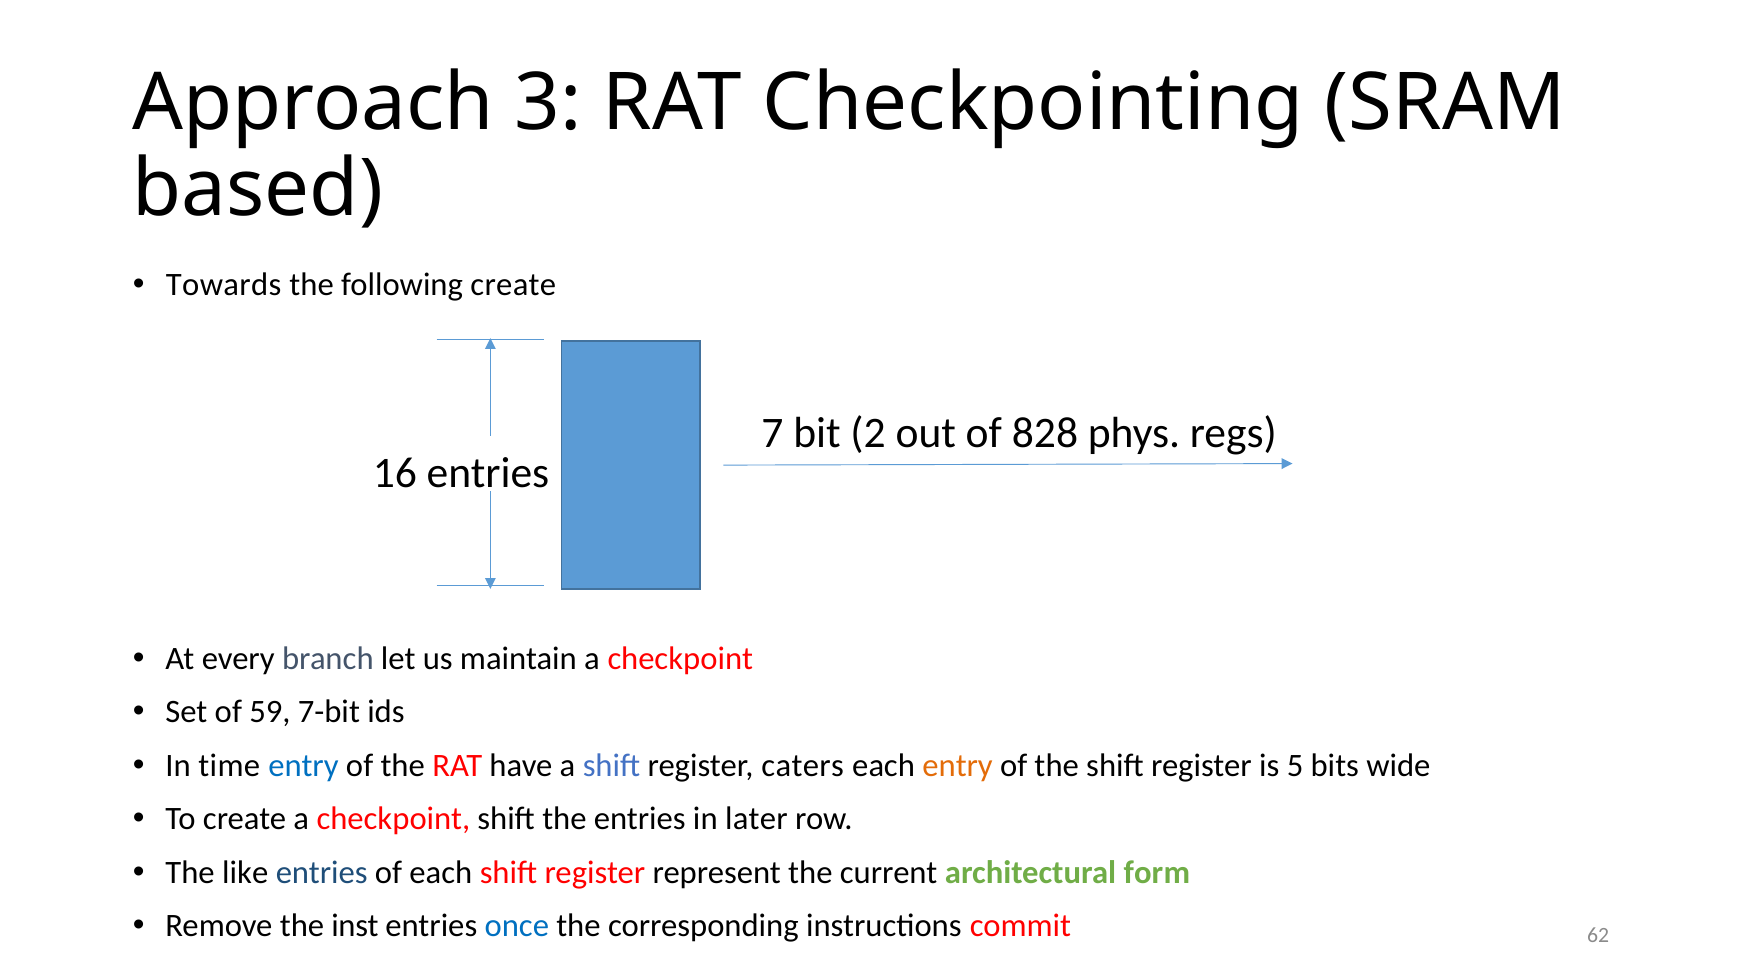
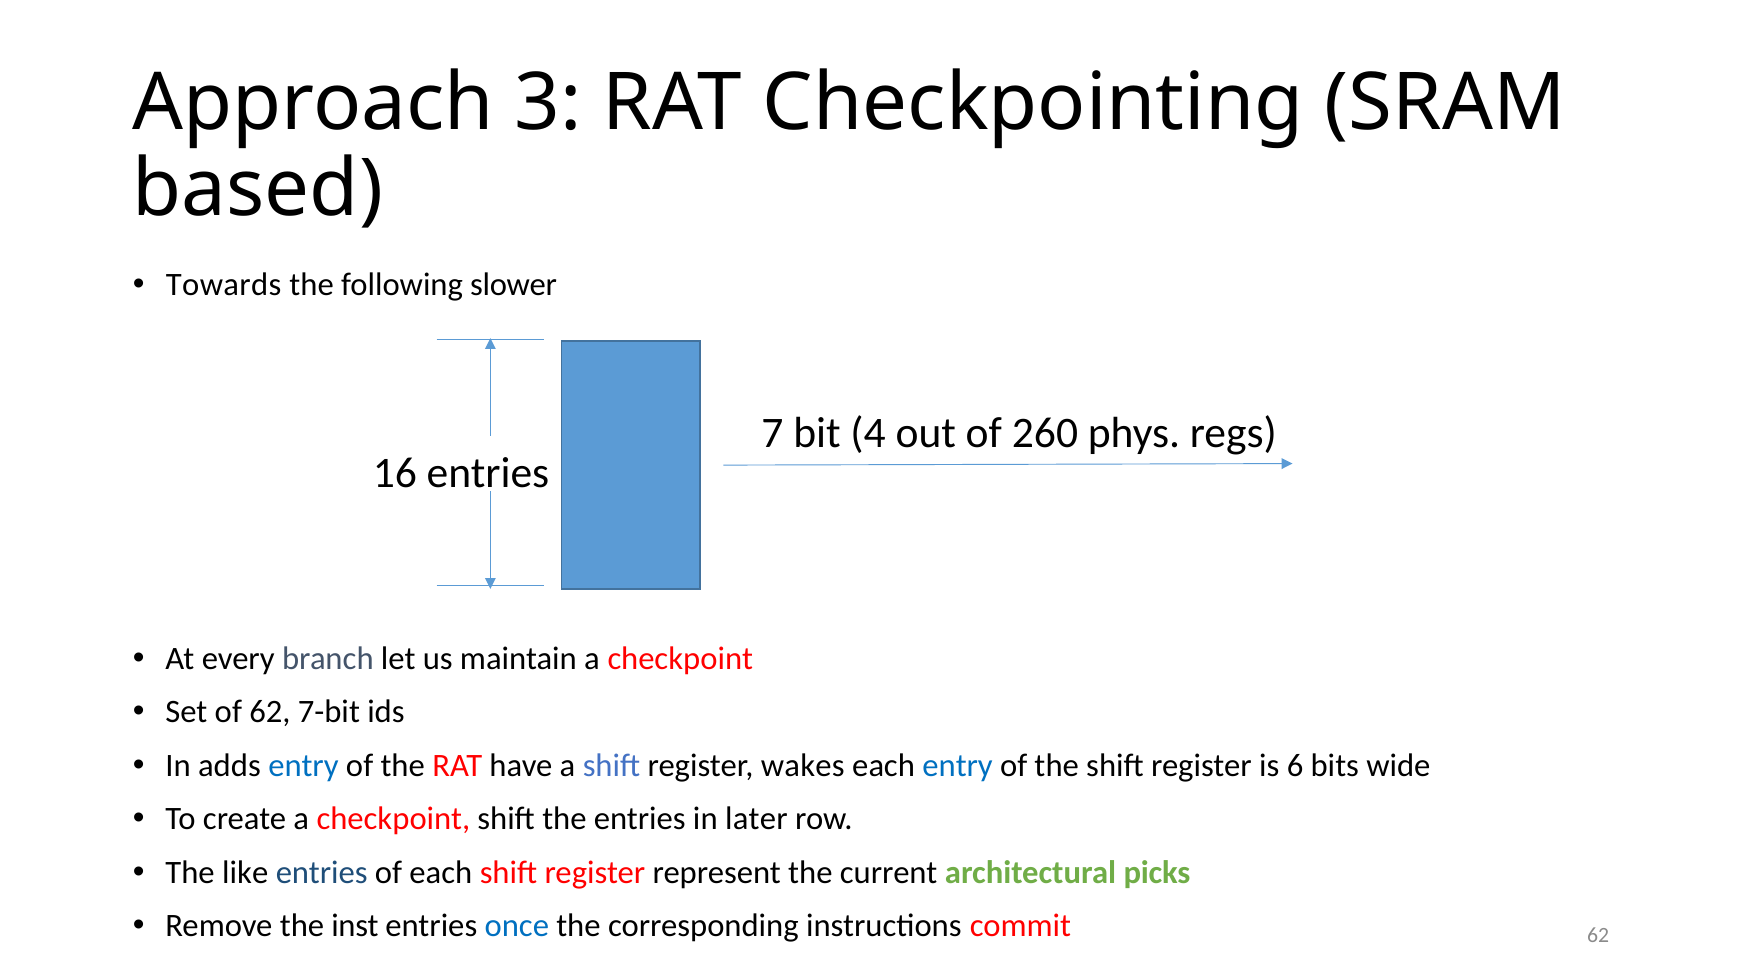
following create: create -> slower (514, 285)
2: 2 -> 4 (868, 433)
828: 828 -> 260 (1045, 433)
of 59: 59 -> 62 (270, 712)
time: time -> adds (229, 766)
caters: caters -> wakes (803, 766)
entry colour: orange -> blue (958, 766)
5: 5 -> 6 (1295, 766)
form: form -> picks (1157, 872)
